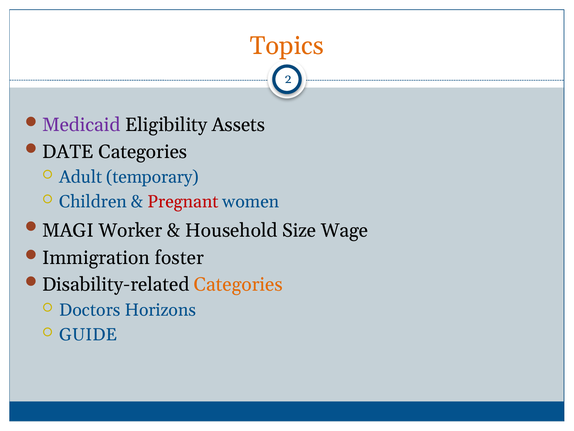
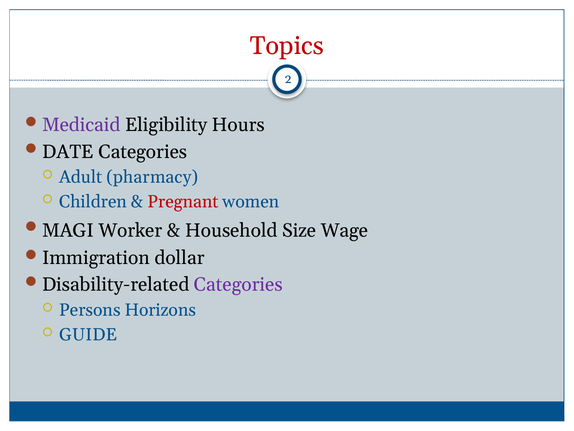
Topics colour: orange -> red (287, 46)
Assets: Assets -> Hours (238, 125)
temporary: temporary -> pharmacy (152, 177)
foster: foster -> dollar (179, 258)
Categories colour: orange -> purple (238, 284)
Doctors: Doctors -> Persons (90, 310)
